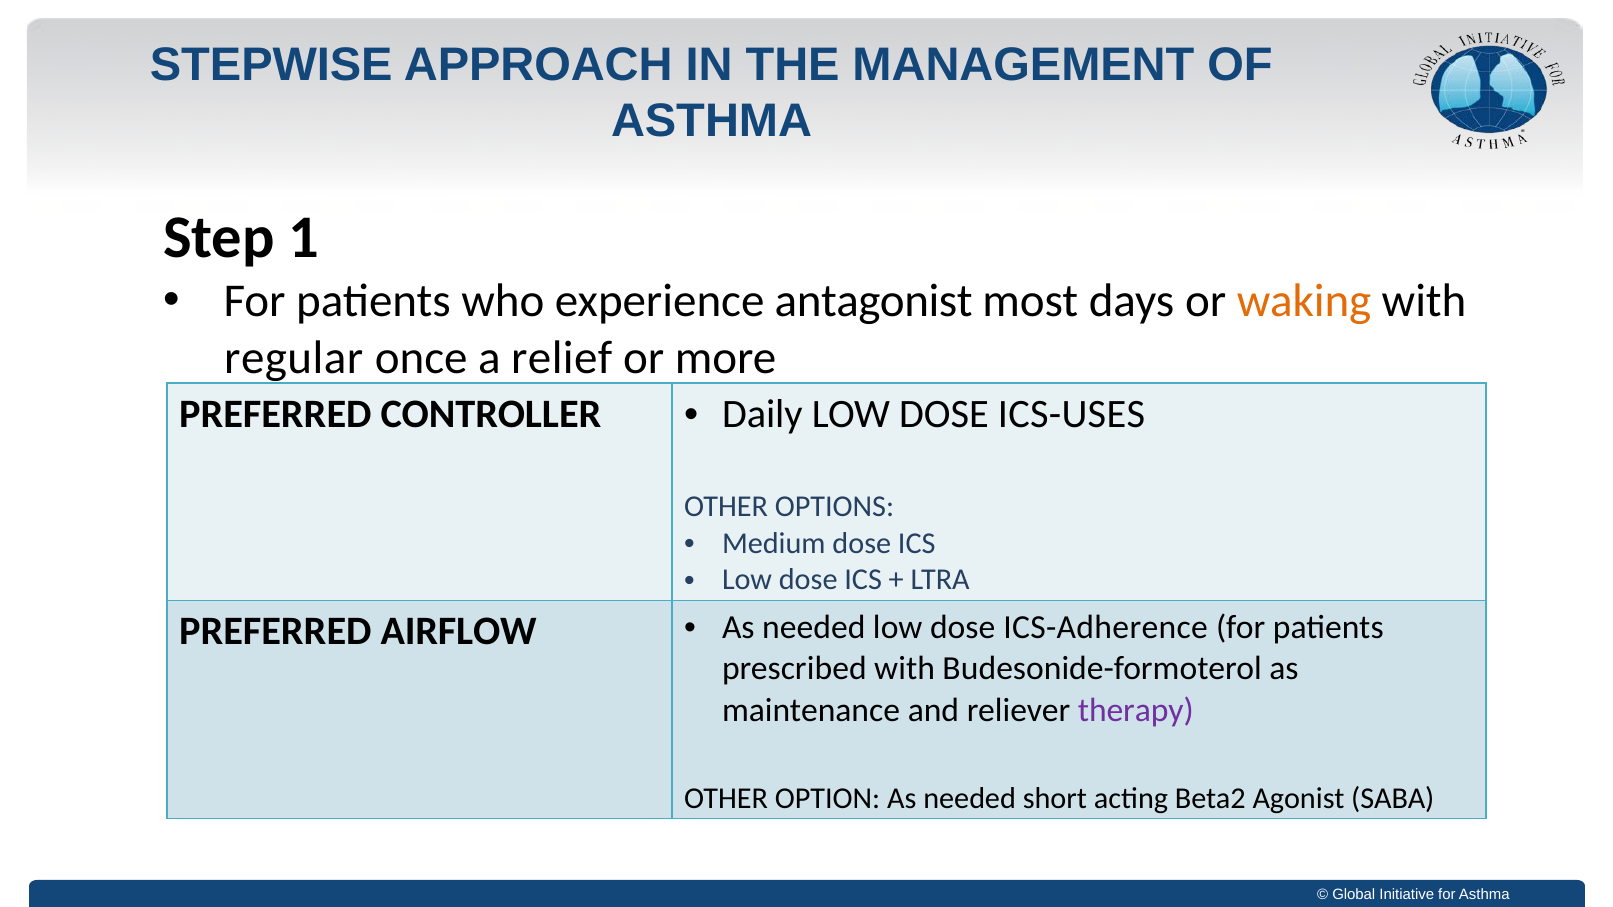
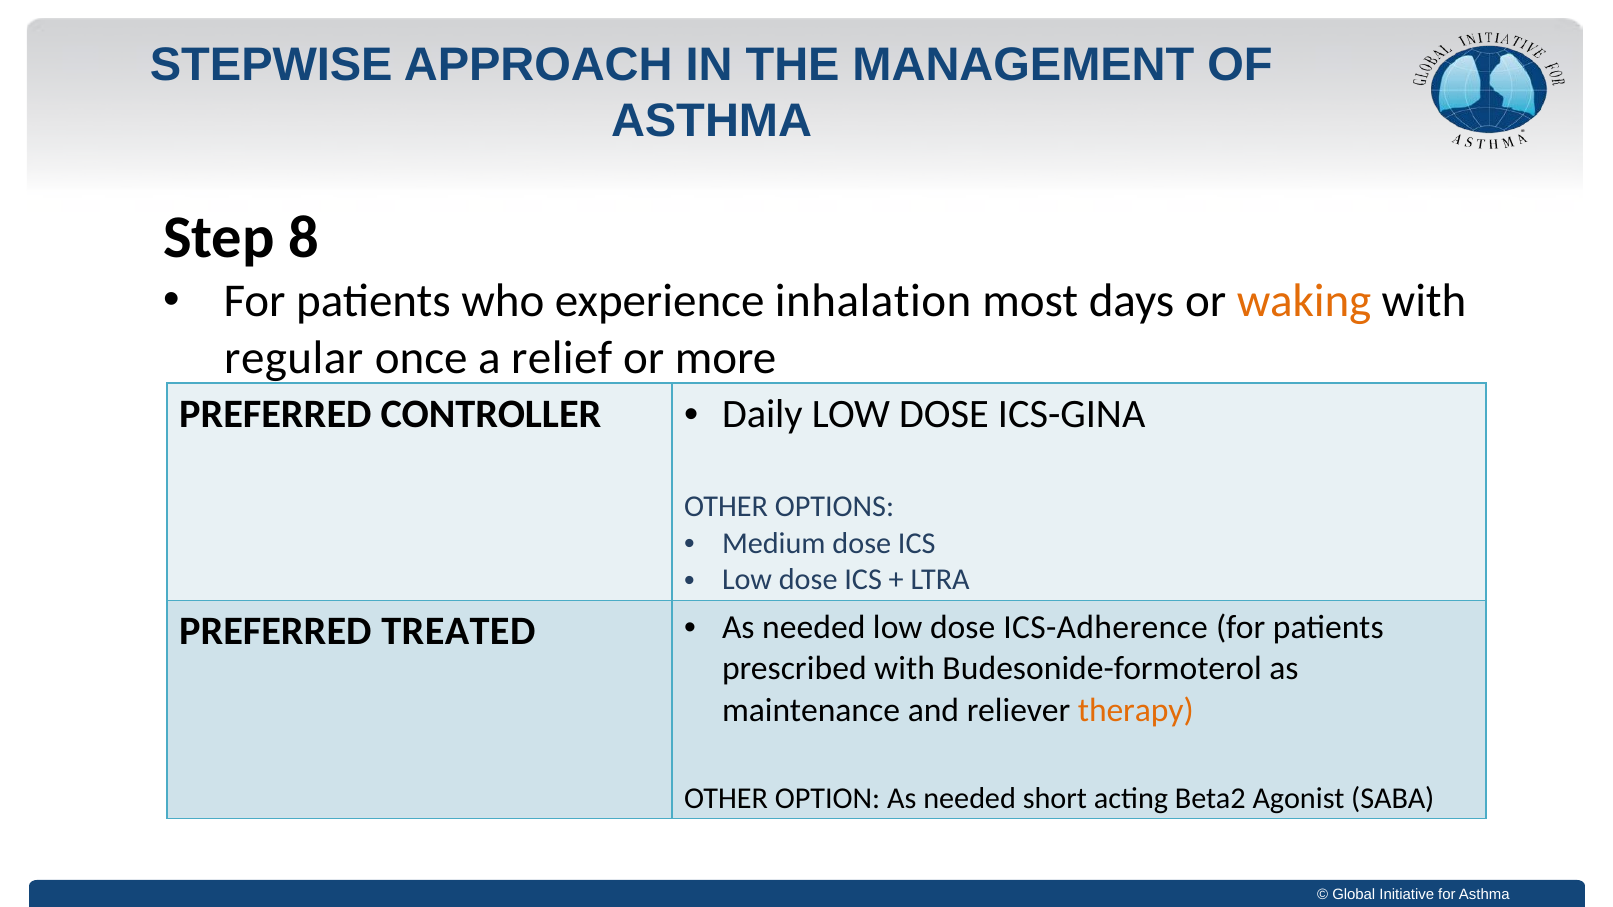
1: 1 -> 8 (304, 238)
antagonist: antagonist -> inhalation (873, 302)
ICS-USES: ICS-USES -> ICS-GINA (1072, 414)
AIRFLOW: AIRFLOW -> TREATED (458, 632)
therapy colour: purple -> orange (1136, 710)
